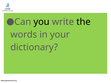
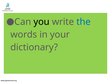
the colour: black -> blue (83, 22)
